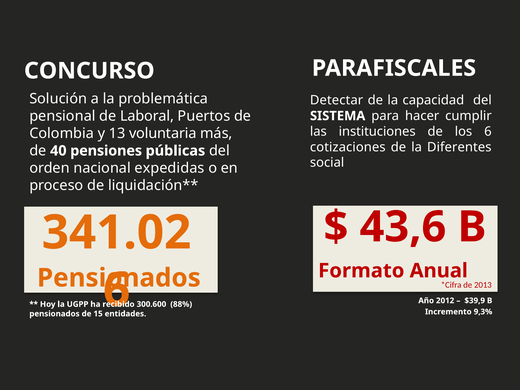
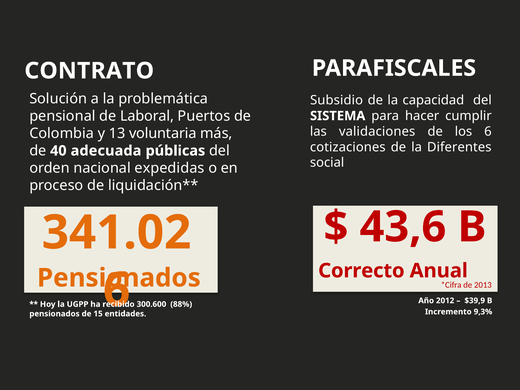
CONCURSO: CONCURSO -> CONTRATO (89, 71)
Detectar: Detectar -> Subsidio (337, 100)
instituciones: instituciones -> validaciones (377, 131)
pensiones: pensiones -> adecuada (106, 151)
Formato: Formato -> Correcto (361, 271)
